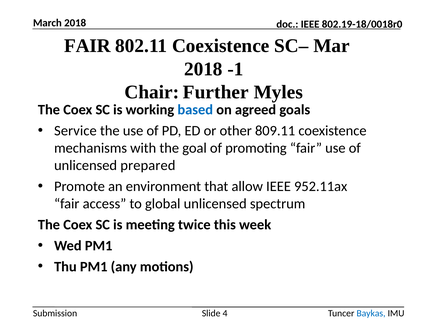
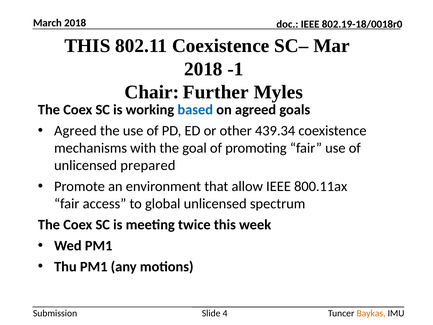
FAIR: FAIR -> THIS (87, 46)
Service: Service -> Agreed (75, 131)
809.11: 809.11 -> 439.34 (275, 131)
952.11ax: 952.11ax -> 800.11ax (321, 186)
Baykas colour: blue -> orange (371, 313)
